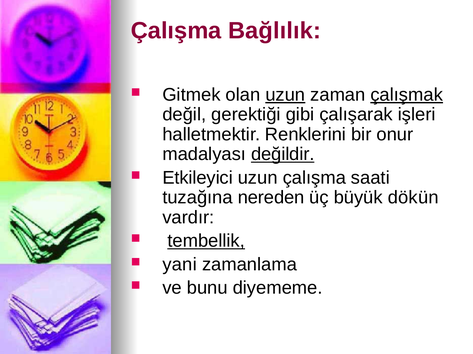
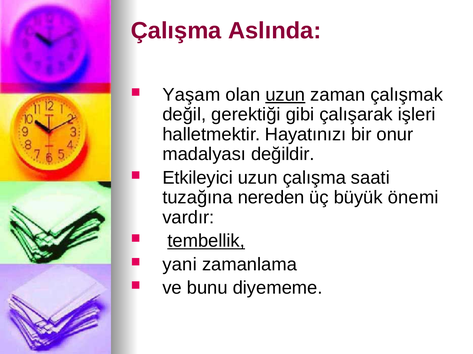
Bağlılık: Bağlılık -> Aslında (275, 31)
Gitmek: Gitmek -> Yaşam (191, 95)
çalışmak underline: present -> none (407, 95)
Renklerini: Renklerini -> Hayatınızı (306, 135)
değildir underline: present -> none (283, 155)
dökün: dökün -> önemi (413, 198)
